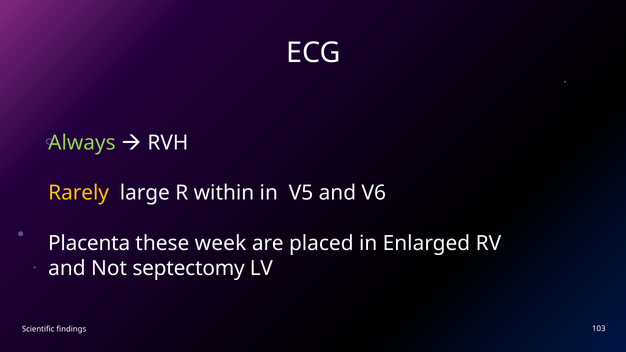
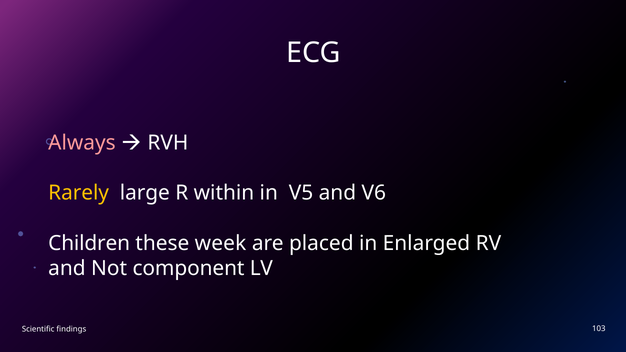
Always colour: light green -> pink (82, 143)
Placenta: Placenta -> Children (89, 243)
septectomy: septectomy -> component (189, 268)
